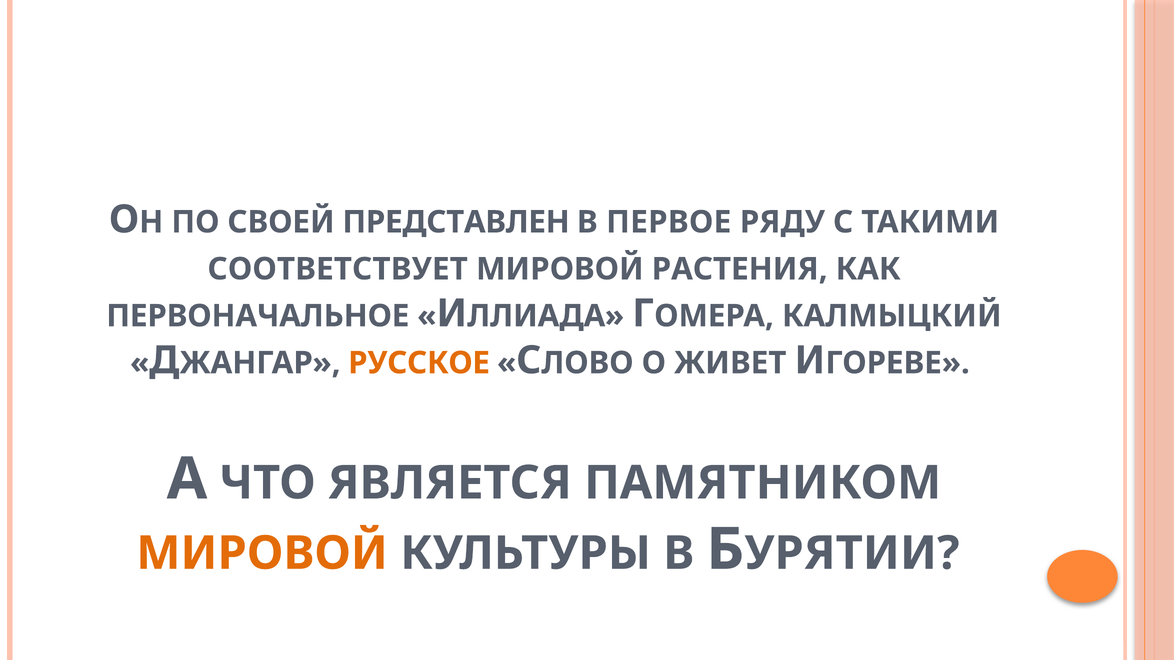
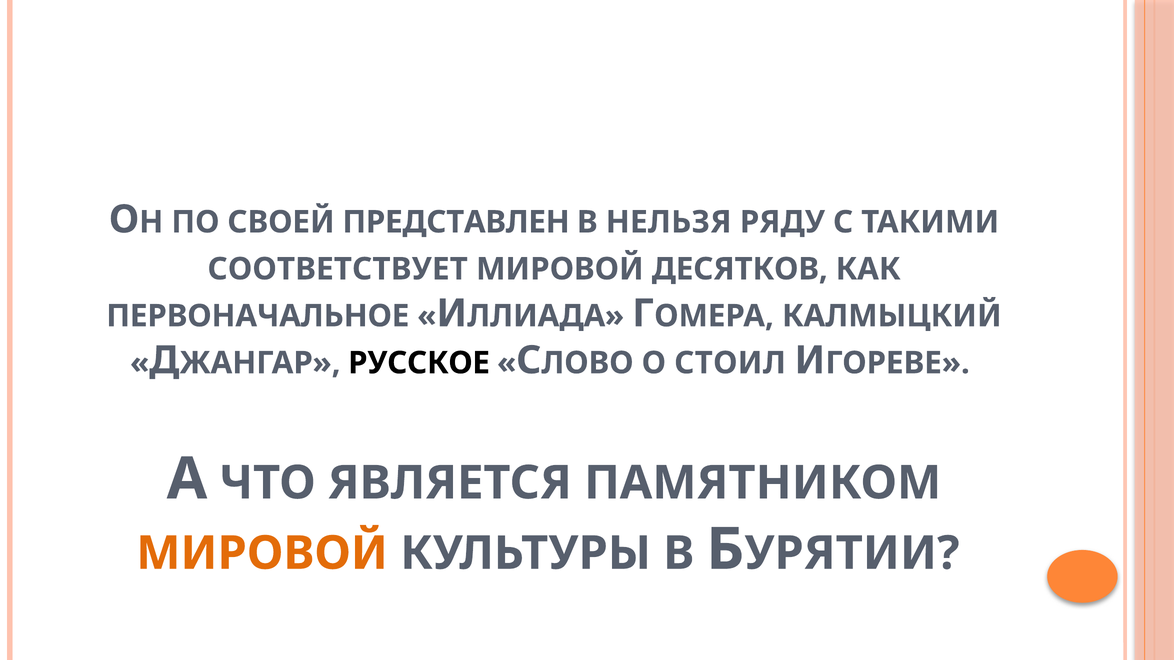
ПЕРВОЕ: ПЕРВОЕ -> НЕЛЬЗЯ (669, 222)
РАСТЕНИЯ: РАСТЕНИЯ -> ДЕСЯТКОВ (740, 269)
РУССКОЕ colour: orange -> black (419, 363)
ЖИВЕТ: ЖИВЕТ -> СТОИЛ (730, 363)
